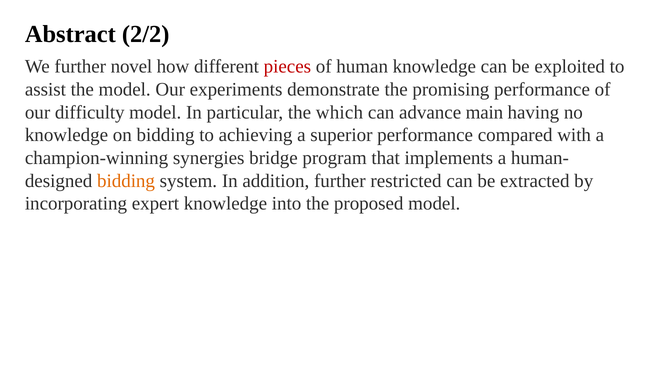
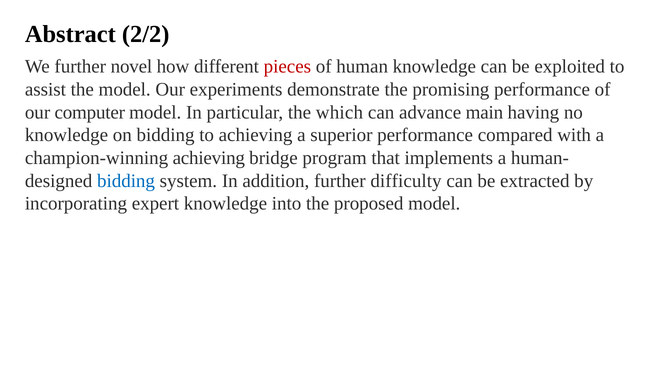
difficulty: difficulty -> computer (90, 112)
champion-winning synergies: synergies -> achieving (209, 158)
bidding colour: orange -> blue (126, 181)
restricted: restricted -> difficulty (406, 181)
